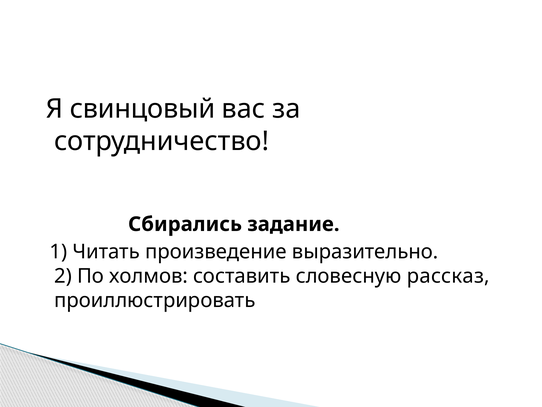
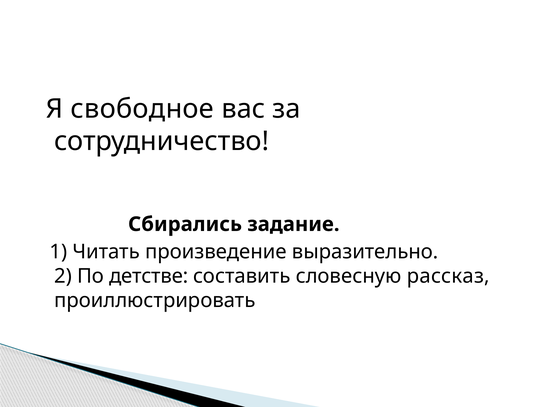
свинцовый: свинцовый -> свободное (142, 109)
холмов: холмов -> детстве (149, 276)
